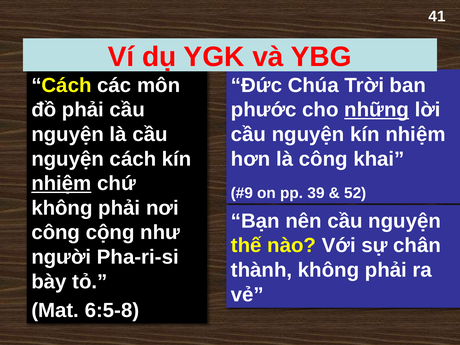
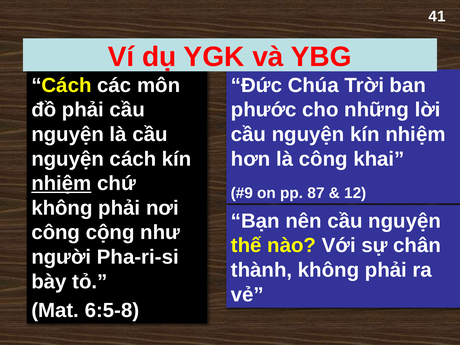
những underline: present -> none (377, 110)
39: 39 -> 87 (316, 193)
52: 52 -> 12 (355, 193)
